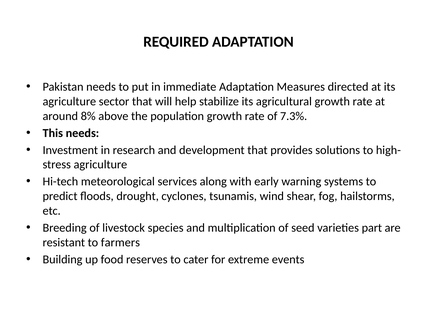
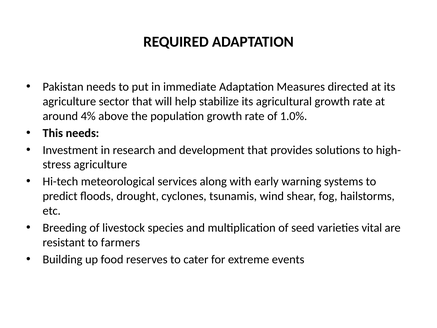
8%: 8% -> 4% (88, 116)
7.3%: 7.3% -> 1.0% (294, 116)
part: part -> vital (372, 228)
